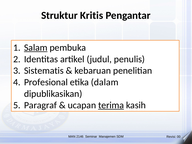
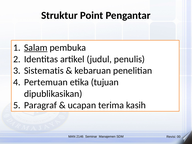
Kritis: Kritis -> Point (92, 15)
Profesional: Profesional -> Pertemuan (46, 82)
dalam: dalam -> tujuan (105, 82)
terima underline: present -> none (111, 105)
